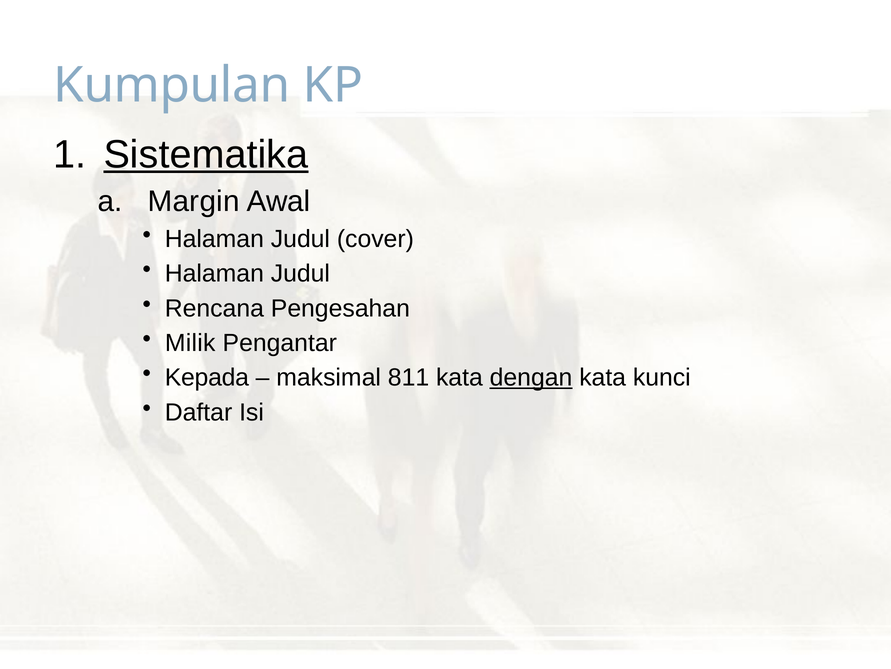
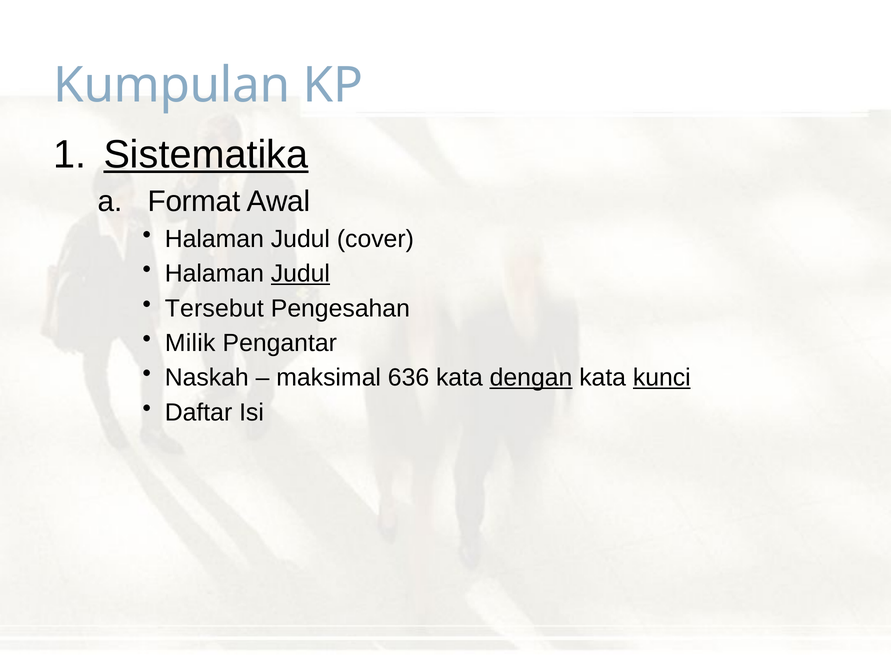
Margin: Margin -> Format (194, 201)
Judul underline: none -> present (300, 273)
Rencana: Rencana -> Tersebut (214, 308)
Kepada: Kepada -> Naskah (207, 377)
811: 811 -> 636 (409, 377)
kunci underline: none -> present (662, 377)
